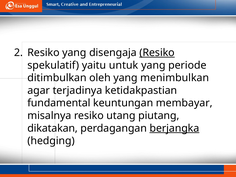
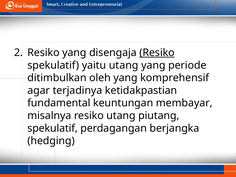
yaitu untuk: untuk -> utang (124, 65)
menimbulkan: menimbulkan -> komprehensif (175, 78)
dikatakan: dikatakan -> spekulatif (53, 128)
berjangka underline: present -> none (174, 128)
